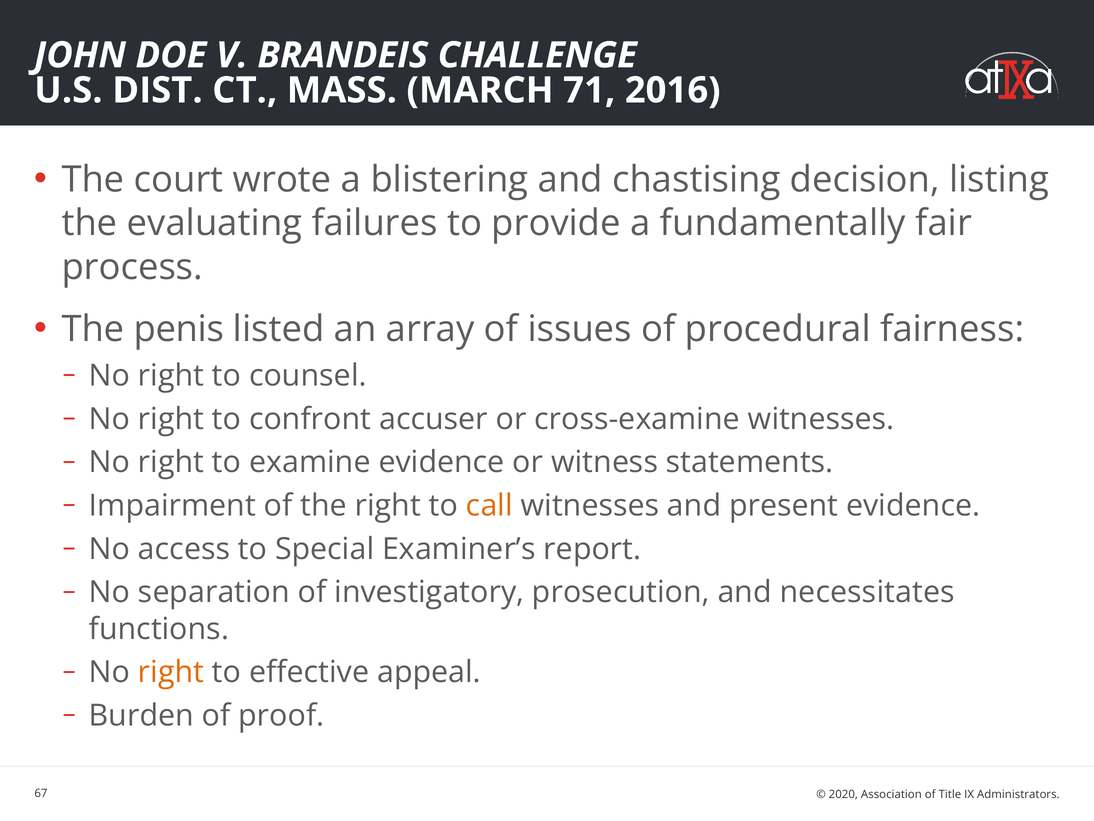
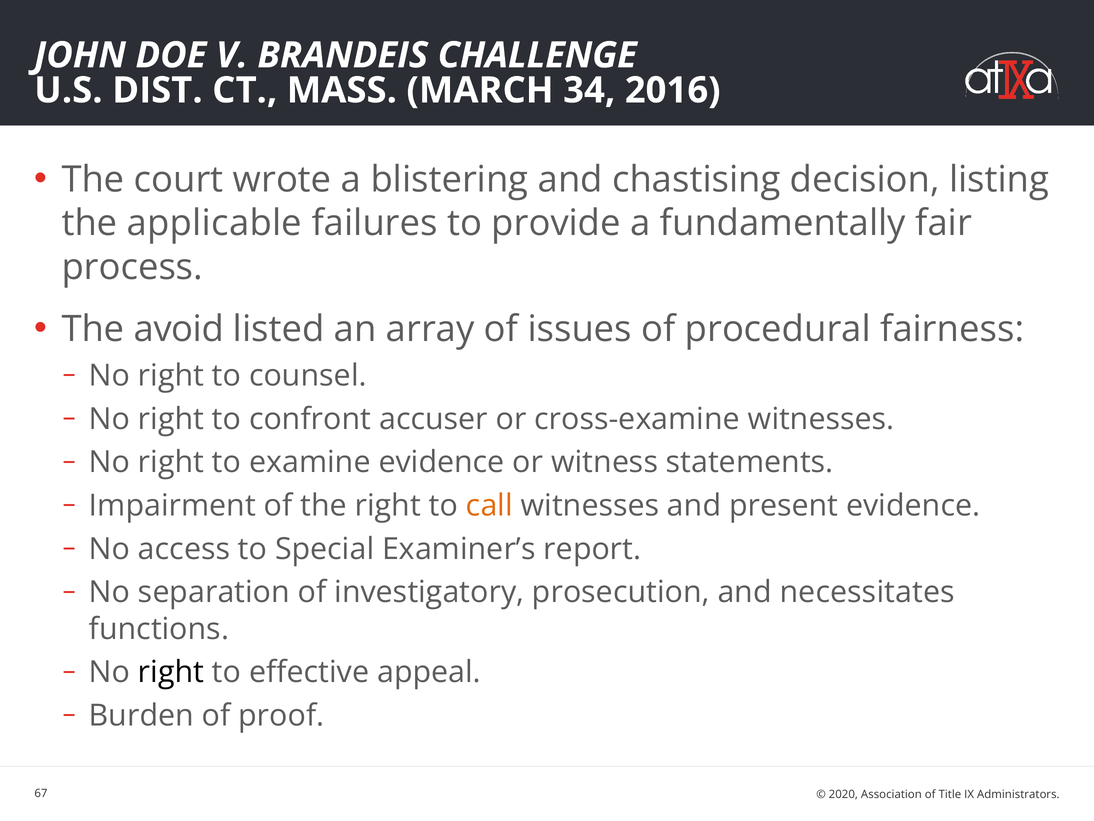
71: 71 -> 34 (589, 90)
evaluating: evaluating -> applicable (214, 223)
penis: penis -> avoid (179, 329)
right colour: orange -> black (171, 672)
